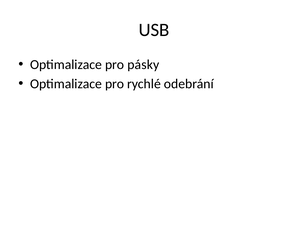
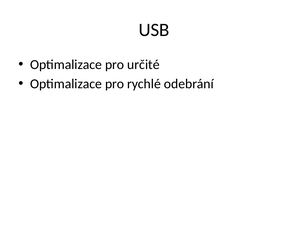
pásky: pásky -> určité (143, 65)
